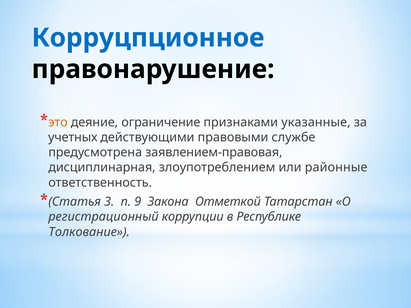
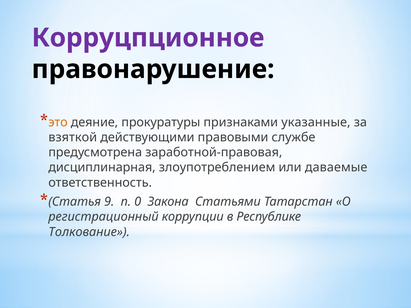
Корруцпционное colour: blue -> purple (148, 38)
ограничение: ограничение -> прокуратуры (161, 123)
учетных: учетных -> взяткой (73, 138)
заявлением-правовая: заявлением-правовая -> заработной-правовая (214, 153)
районные: районные -> даваемые (336, 168)
3: 3 -> 9 (109, 202)
9: 9 -> 0 (138, 202)
Отметкой: Отметкой -> Статьями (228, 202)
